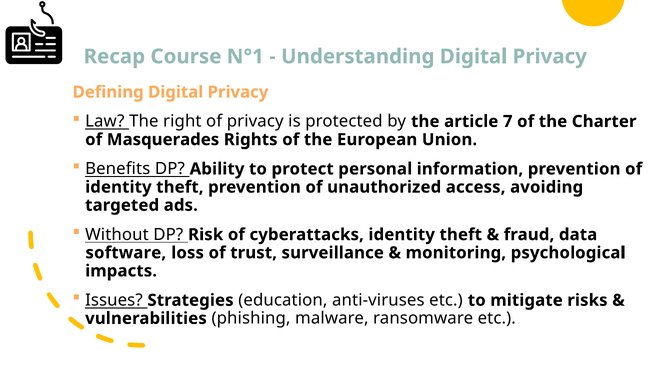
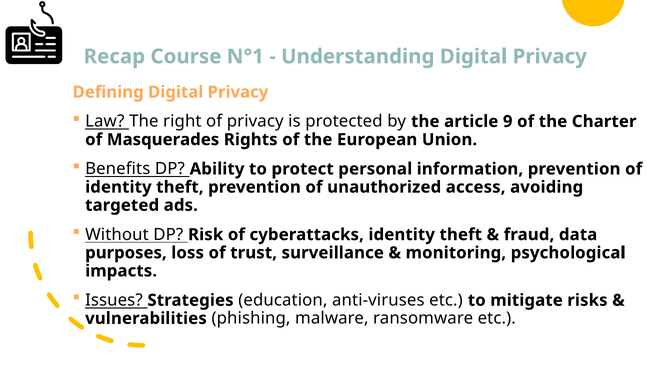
7: 7 -> 9 (508, 121)
software: software -> purposes (126, 252)
